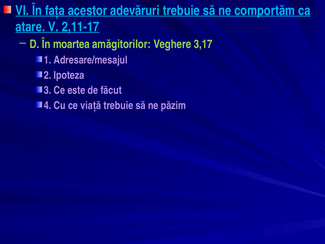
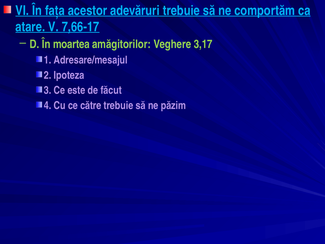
2,11-17: 2,11-17 -> 7,66-17 (81, 27)
viață: viață -> către (91, 105)
